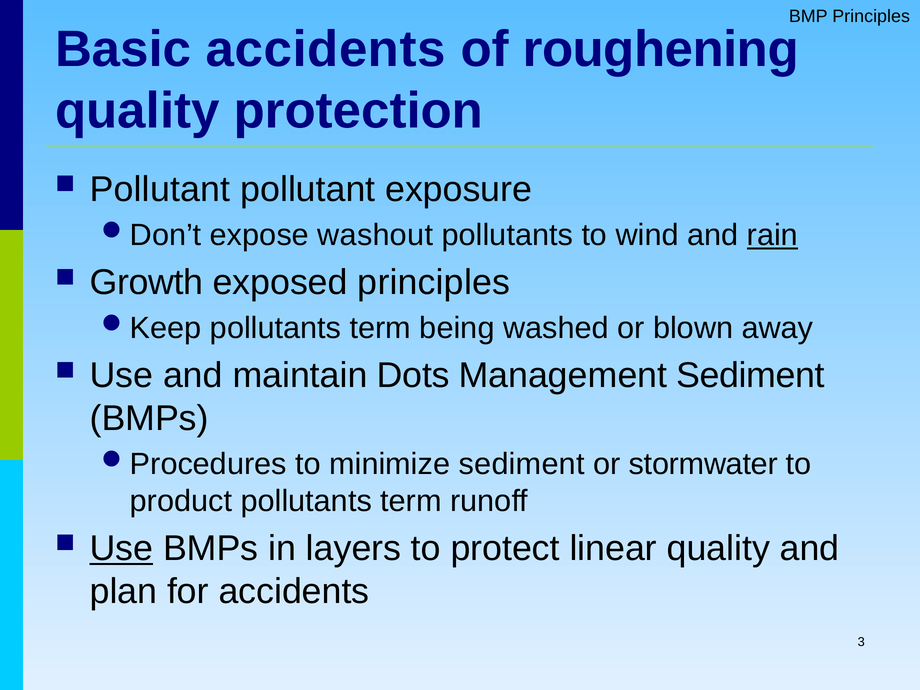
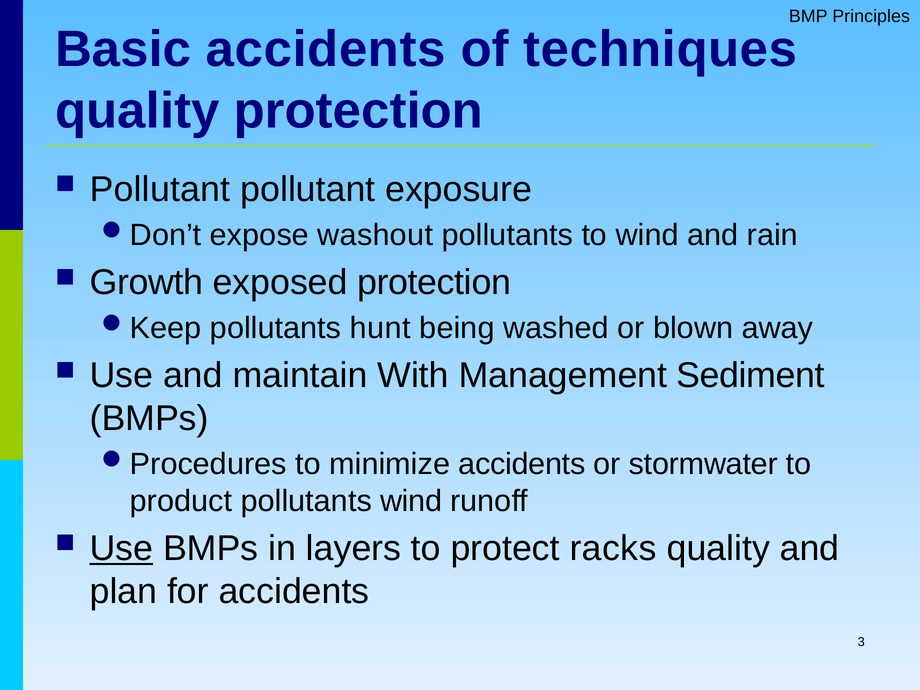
roughening: roughening -> techniques (660, 50)
rain underline: present -> none (772, 235)
exposed principles: principles -> protection (434, 283)
term: term -> hunt (380, 328)
Dots: Dots -> With (413, 376)
minimize sediment: sediment -> accidents (522, 464)
term: term -> wind (411, 501)
linear: linear -> racks (613, 548)
